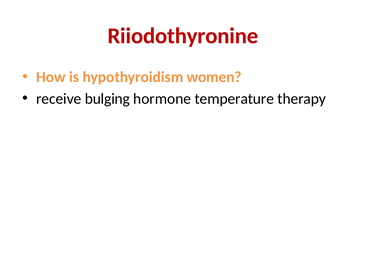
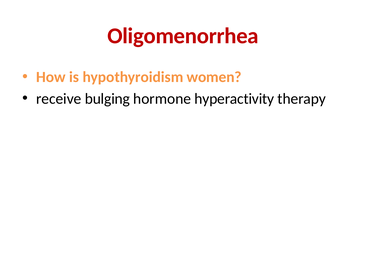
Riiodothyronine: Riiodothyronine -> Oligomenorrhea (183, 36)
temperature: temperature -> hyperactivity (234, 99)
